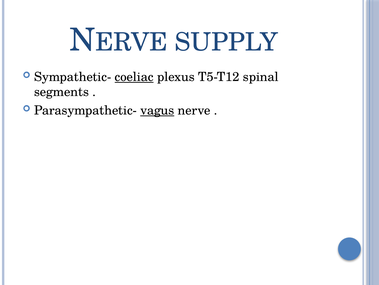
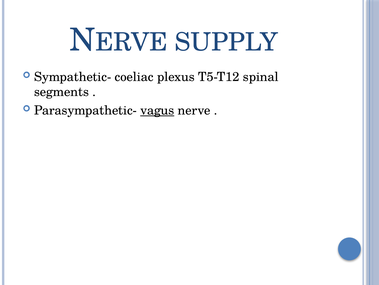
coeliac underline: present -> none (134, 77)
